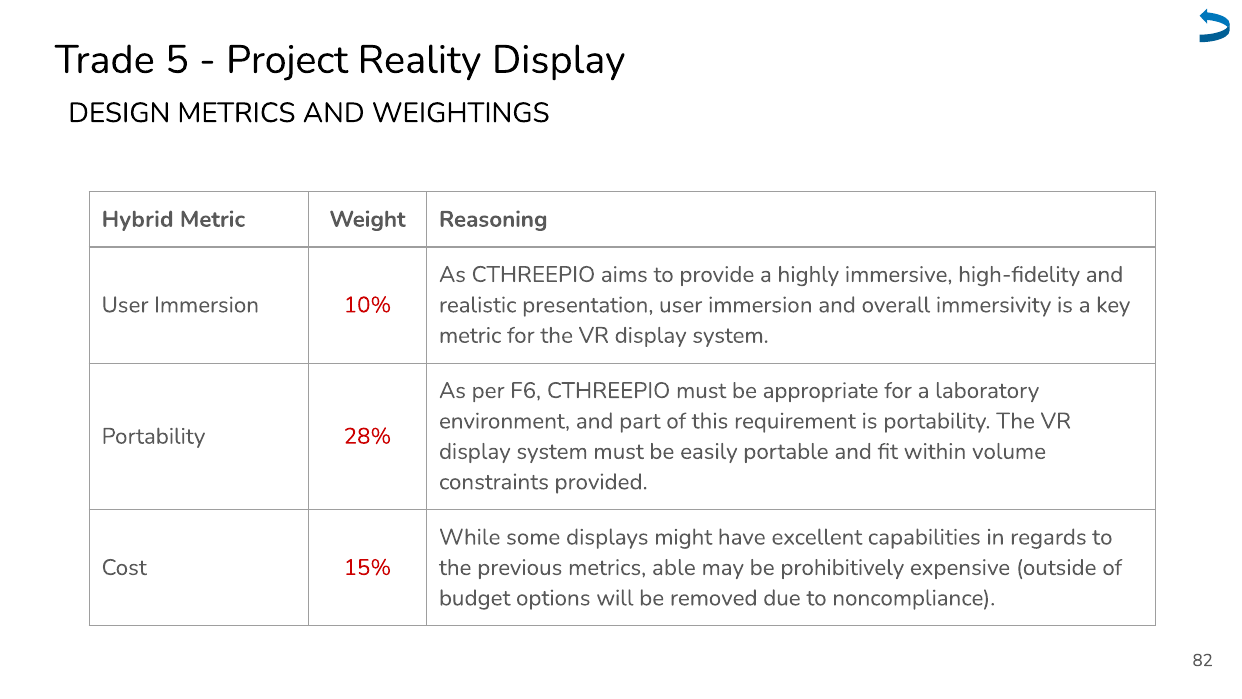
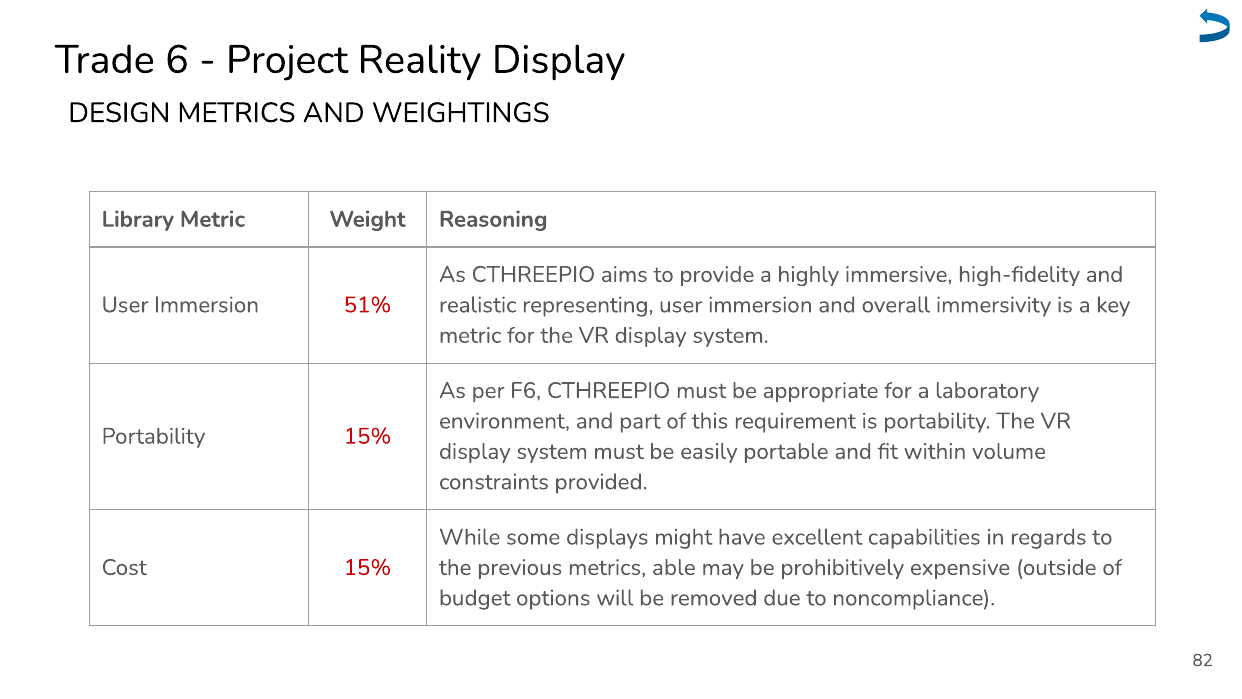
5: 5 -> 6 (177, 60)
Hybrid: Hybrid -> Library (138, 219)
10%: 10% -> 51% (367, 305)
presentation: presentation -> representing (588, 305)
Portability 28%: 28% -> 15% (367, 436)
